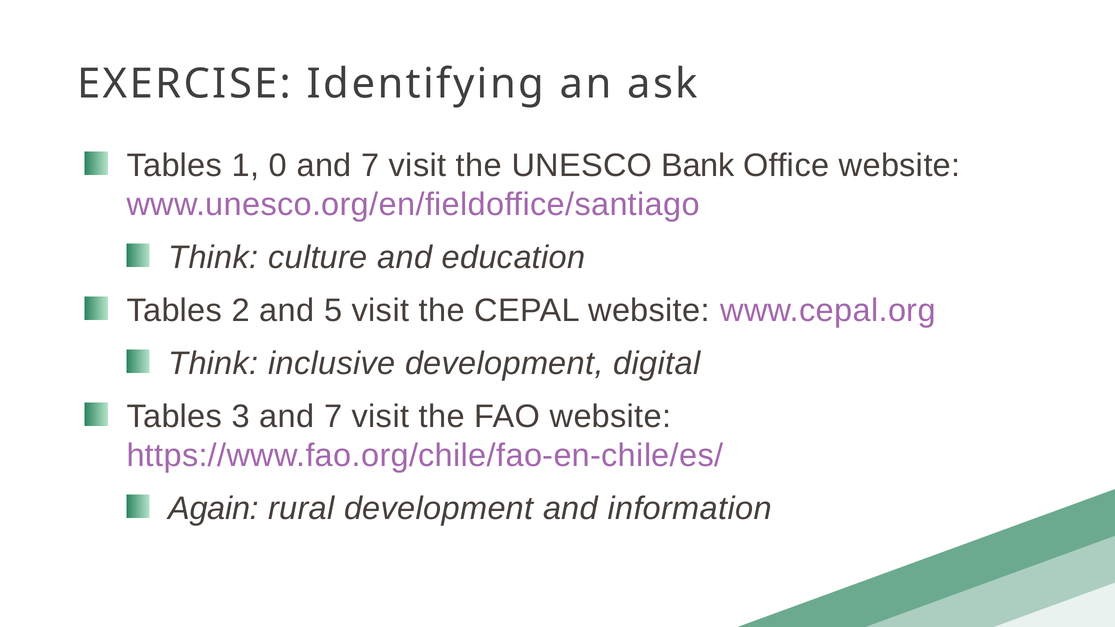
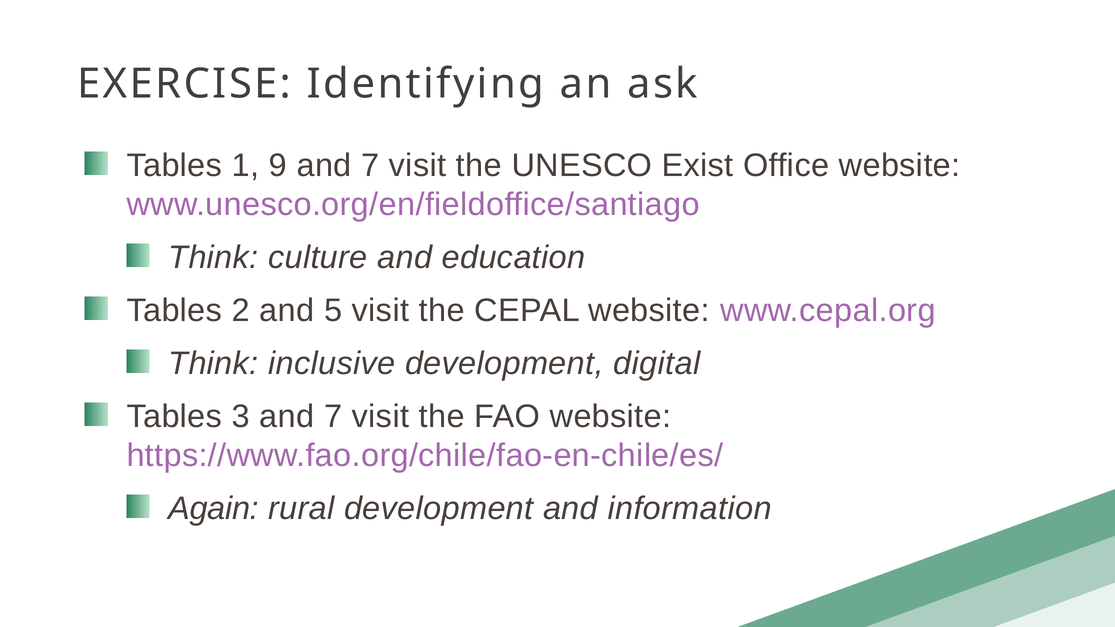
0: 0 -> 9 (278, 166)
Bank: Bank -> Exist (698, 166)
